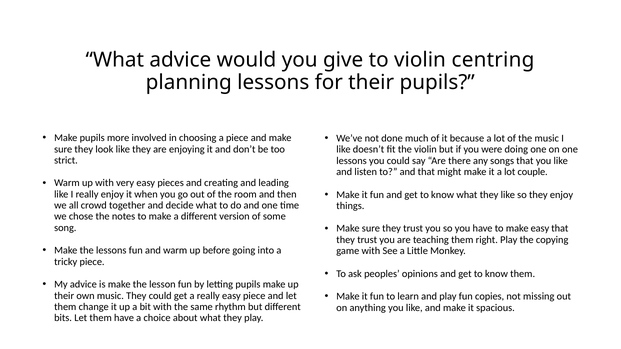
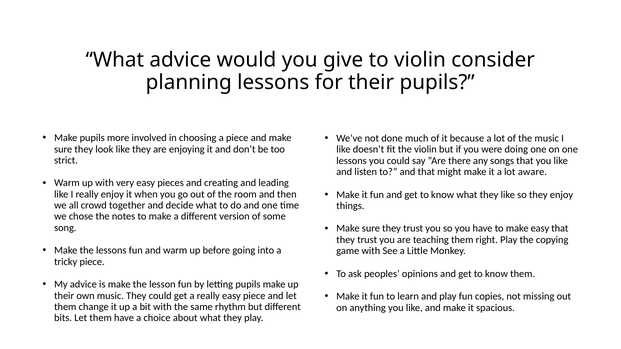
centring: centring -> consider (493, 60)
couple: couple -> aware (533, 172)
